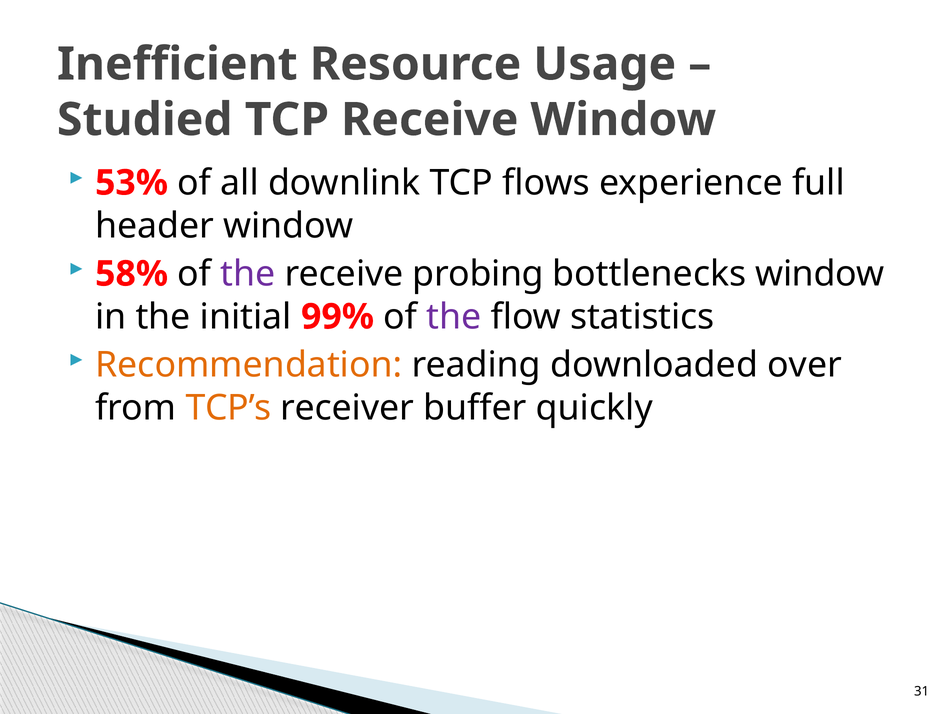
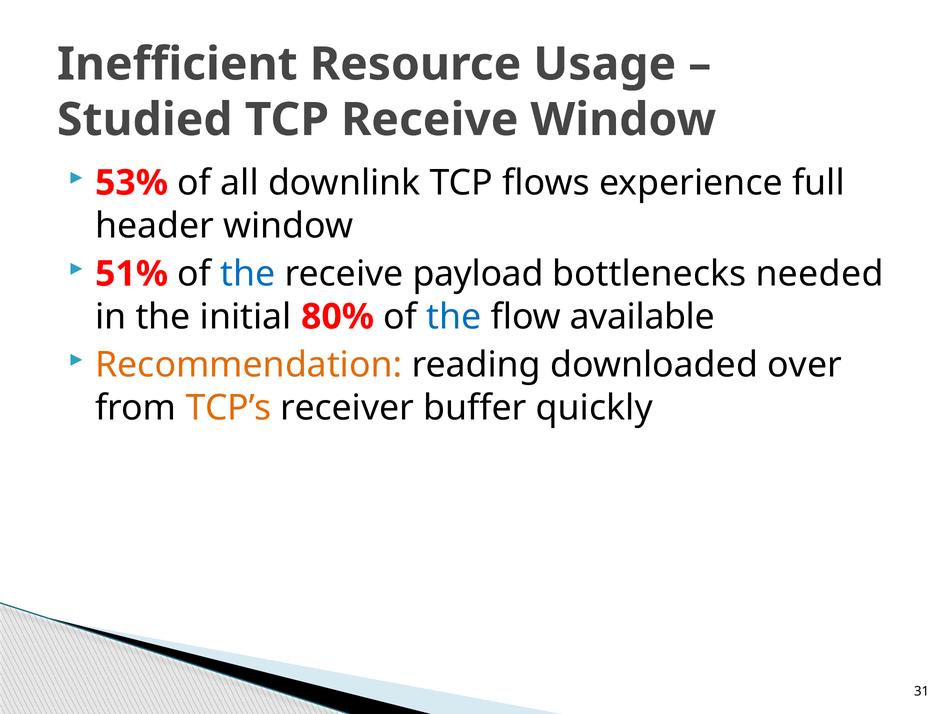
58%: 58% -> 51% (132, 274)
the colour: purple -> blue (248, 274)
probing: probing -> payload (478, 274)
bottlenecks window: window -> needed (820, 274)
99%: 99% -> 80% (338, 317)
the colour: purple -> blue (454, 317)
statistics: statistics -> available (642, 317)
